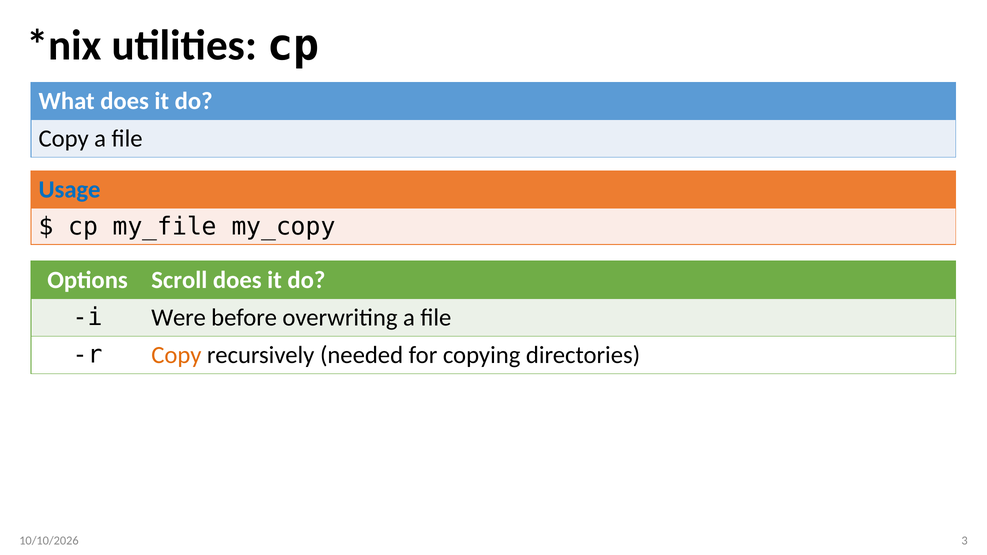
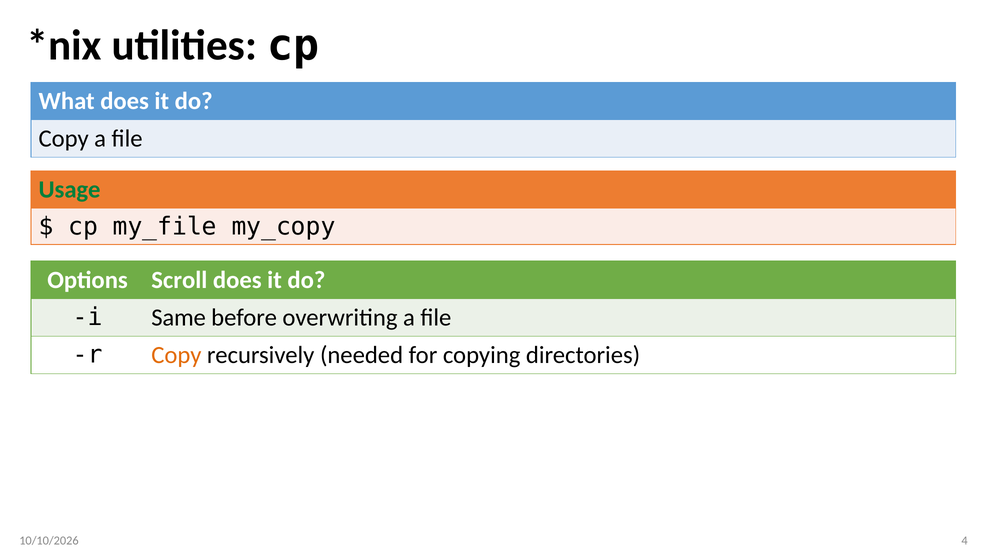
Usage colour: blue -> green (70, 190)
Were: Were -> Same (179, 318)
3: 3 -> 4 (965, 541)
